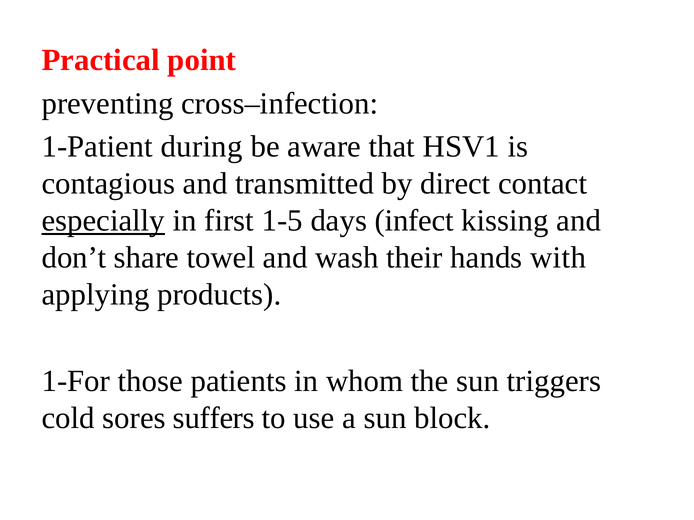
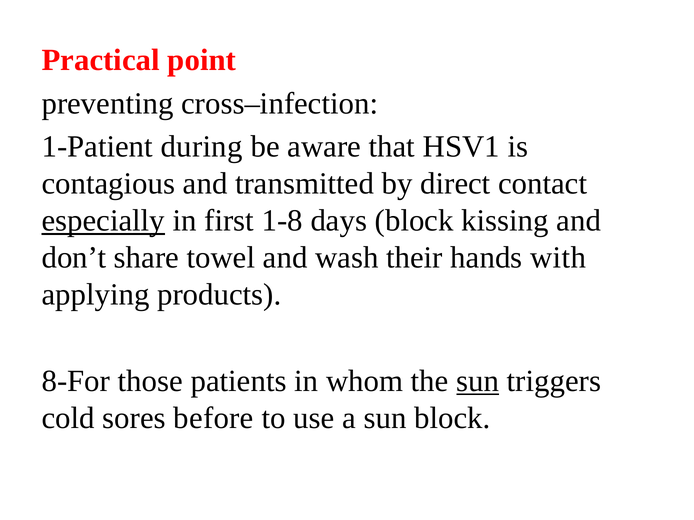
1-5: 1-5 -> 1-8 (282, 221)
days infect: infect -> block (414, 221)
1-For: 1-For -> 8-For (76, 381)
sun underline: none -> present (478, 381)
suffers: suffers -> before (214, 418)
